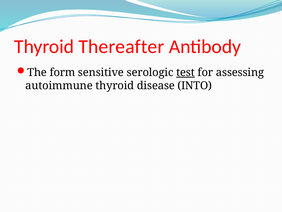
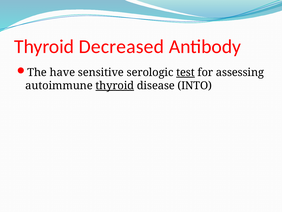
Thereafter: Thereafter -> Decreased (121, 47)
form: form -> have (62, 72)
thyroid underline: none -> present (115, 85)
